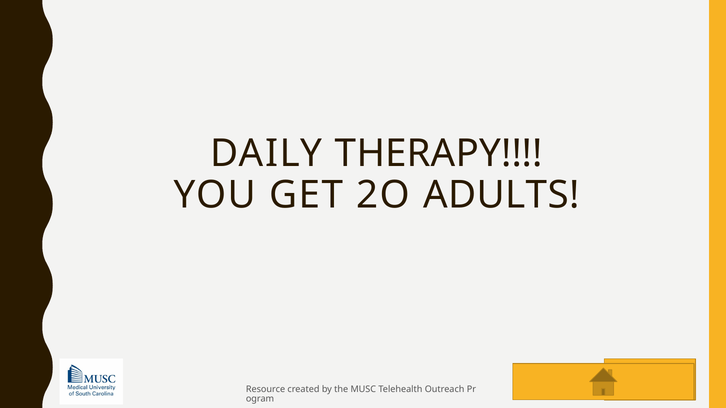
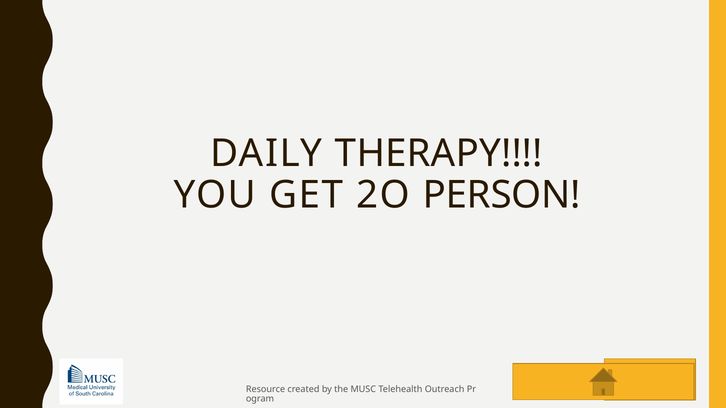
ADULTS: ADULTS -> PERSON (502, 195)
